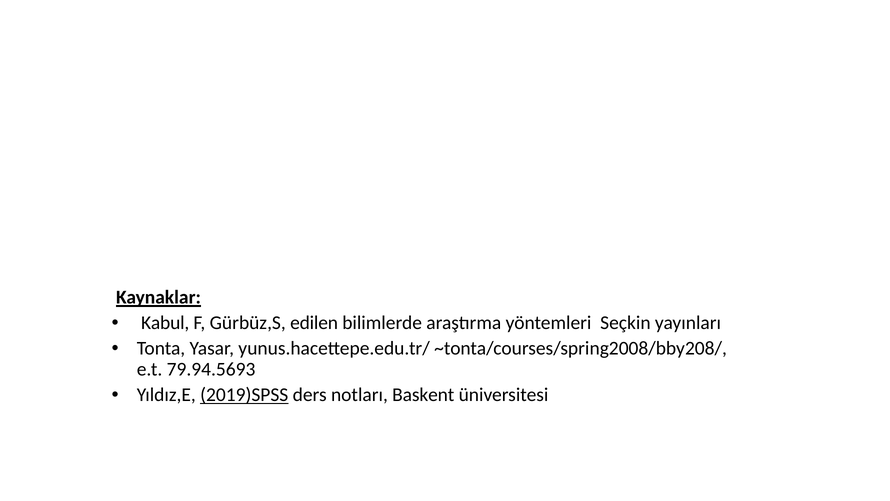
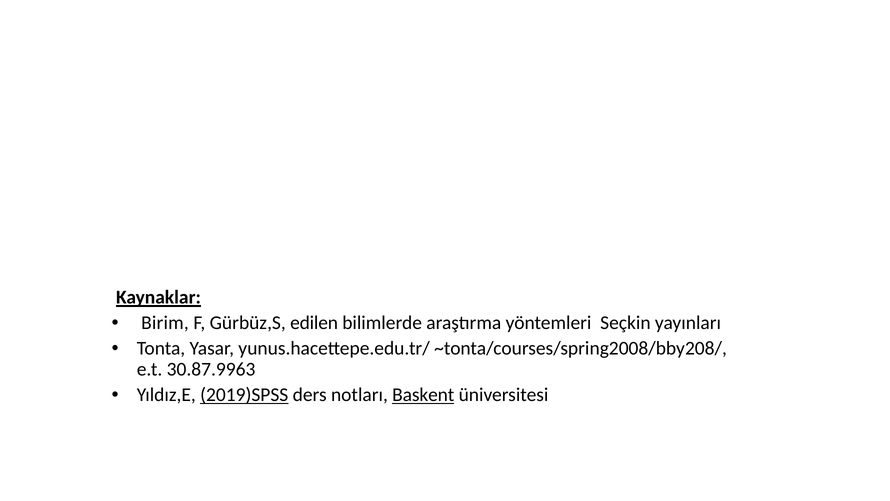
Kabul: Kabul -> Birim (165, 323)
79.94.5693: 79.94.5693 -> 30.87.9963 (211, 369)
Baskent underline: none -> present (423, 395)
